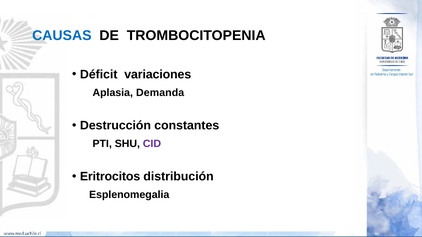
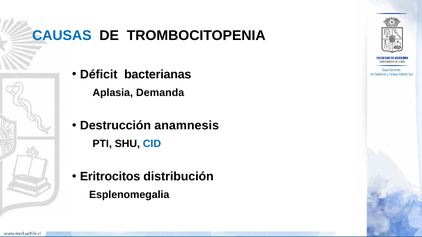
variaciones: variaciones -> bacterianas (158, 75)
constantes: constantes -> anamnesis (187, 126)
CID colour: purple -> blue (152, 144)
